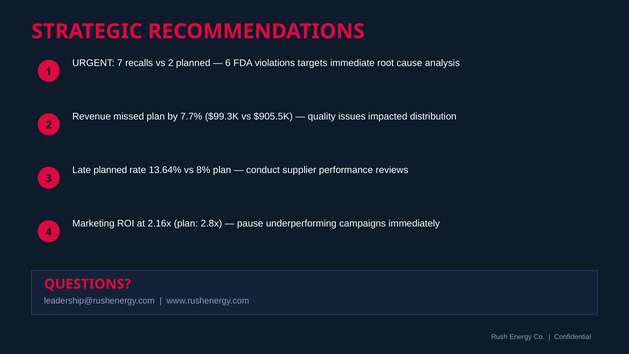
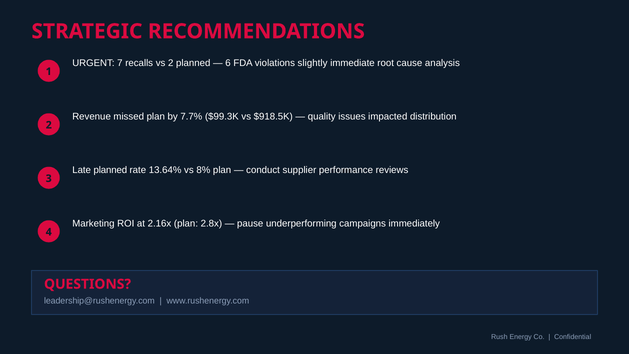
targets: targets -> slightly (313, 63)
$905.5K: $905.5K -> $918.5K (273, 116)
